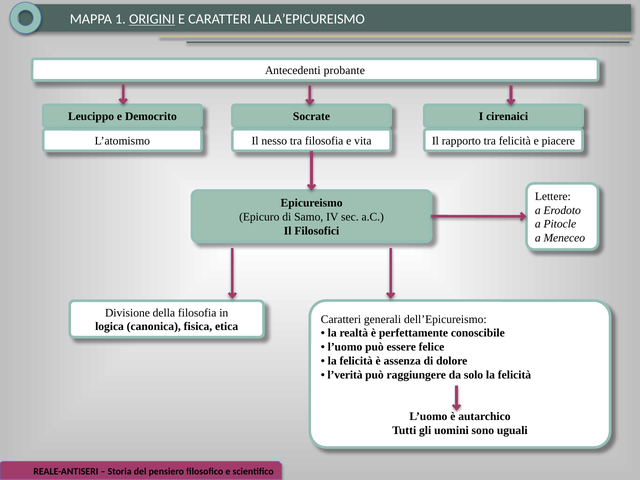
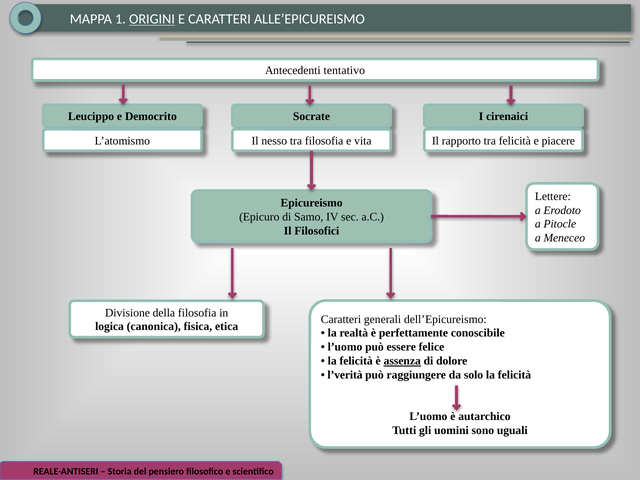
ALLA’EPICUREISMO: ALLA’EPICUREISMO -> ALLE’EPICUREISMO (309, 19)
probante: probante -> tentativo (344, 70)
assenza underline: none -> present (402, 361)
